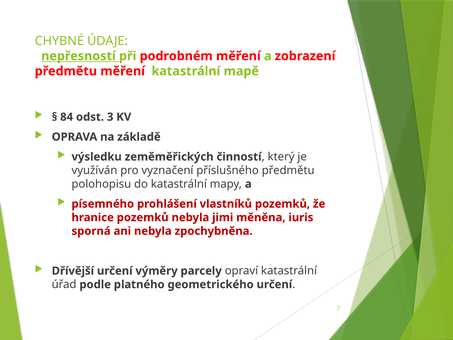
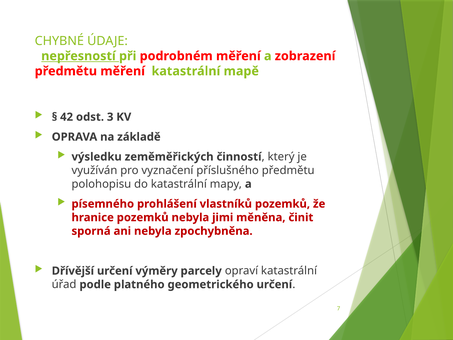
84: 84 -> 42 (67, 117)
iuris: iuris -> činit (301, 217)
